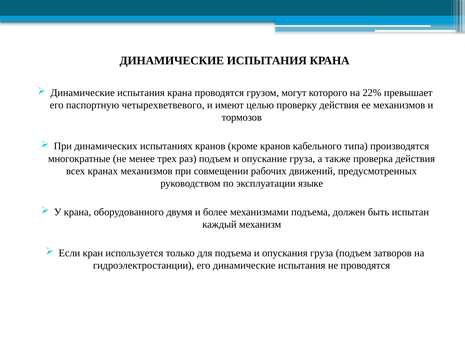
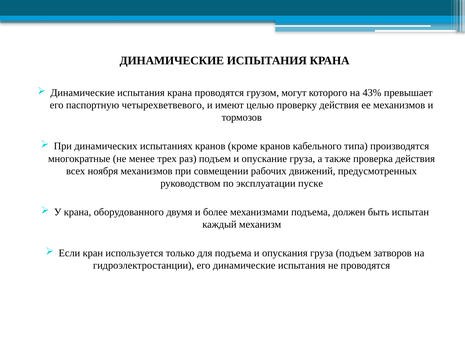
22%: 22% -> 43% (372, 93)
кранах: кранах -> ноября (103, 171)
языке: языке -> пуске (311, 183)
